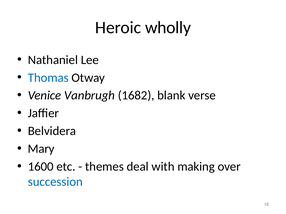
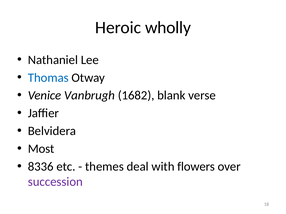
Mary: Mary -> Most (41, 149)
1600: 1600 -> 8336 (41, 167)
making: making -> flowers (196, 167)
succession colour: blue -> purple (55, 182)
